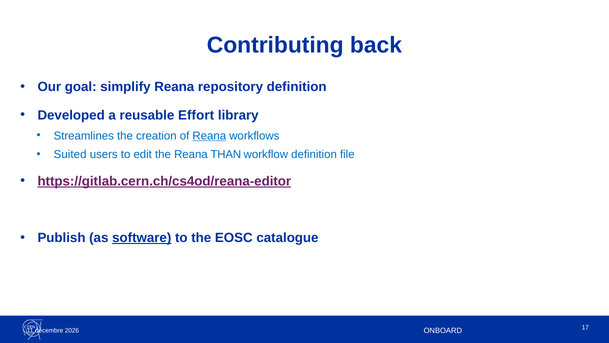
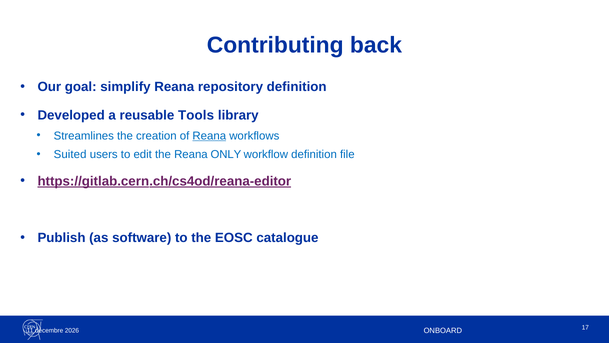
Effort: Effort -> Tools (196, 115)
THAN: THAN -> ONLY (226, 154)
software underline: present -> none (142, 238)
